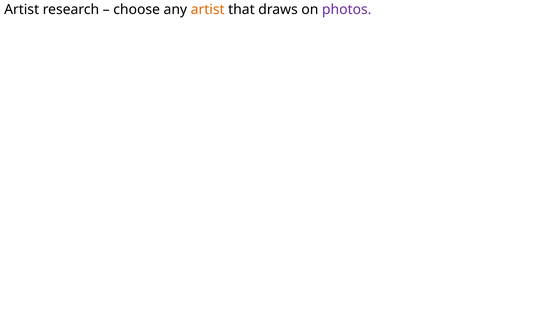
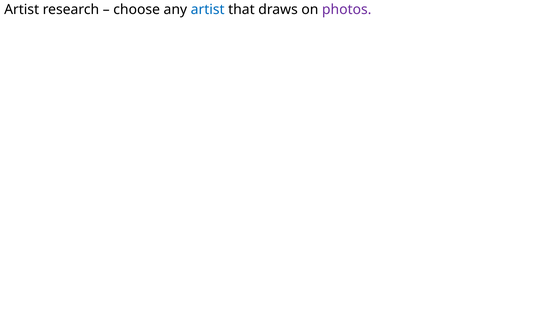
artist colour: orange -> blue (208, 10)
